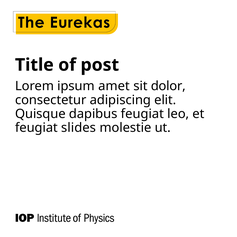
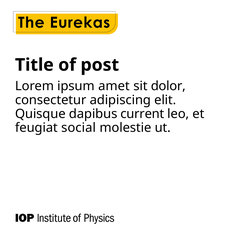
dapibus feugiat: feugiat -> current (142, 114)
slides: slides -> social (79, 128)
